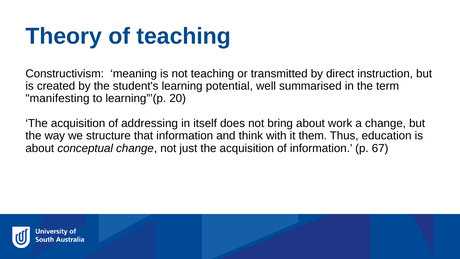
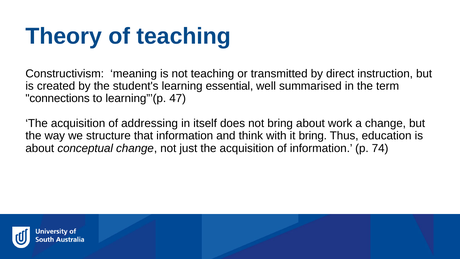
potential: potential -> essential (229, 86)
manifesting: manifesting -> connections (58, 98)
20: 20 -> 47 (178, 98)
it them: them -> bring (313, 136)
67: 67 -> 74 (380, 148)
